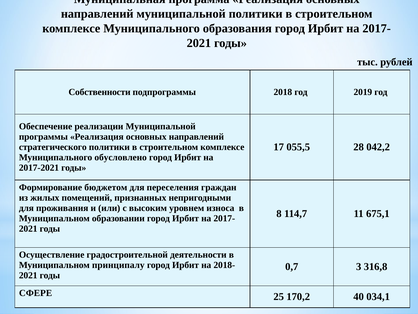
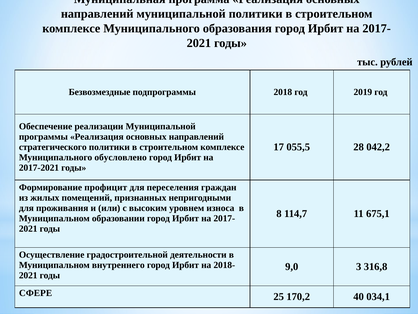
Собственности: Собственности -> Безвозмездные (100, 92)
бюджетом: бюджетом -> профицит (106, 187)
принципалу: принципалу -> внутреннего (118, 265)
0,7: 0,7 -> 9,0 (292, 266)
